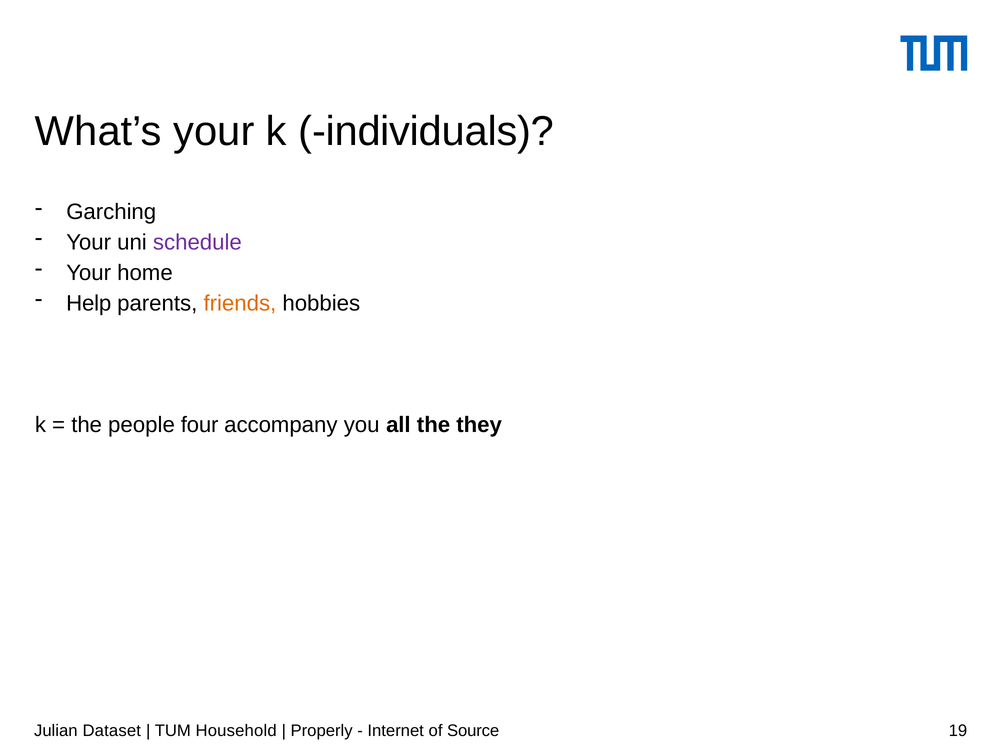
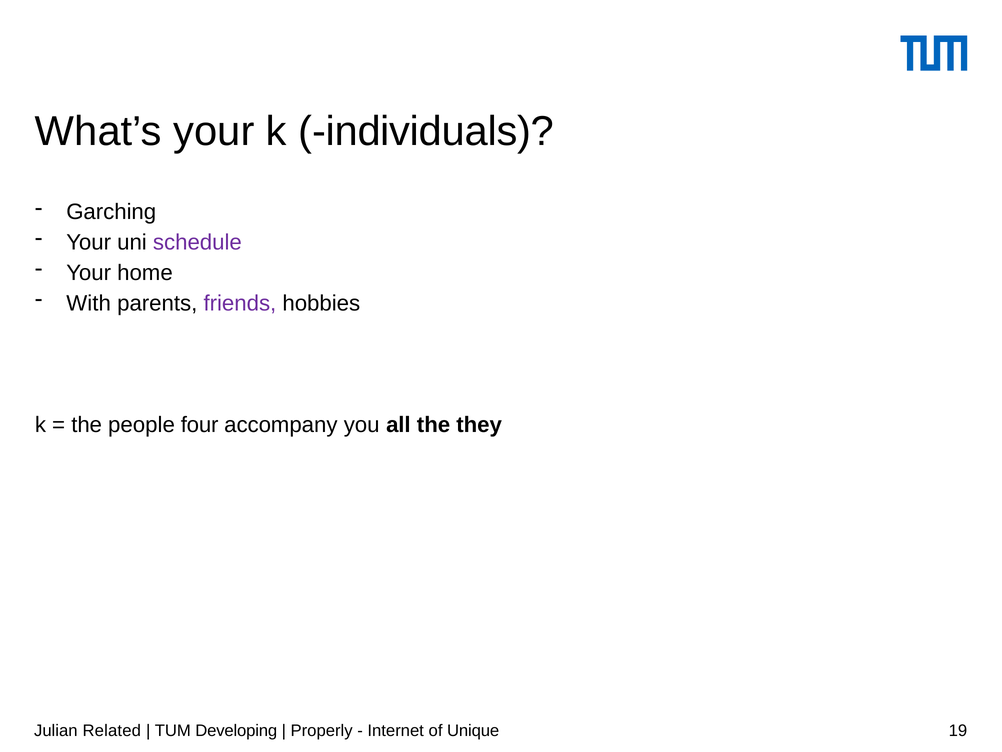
Help: Help -> With (89, 303)
friends colour: orange -> purple (240, 303)
Dataset: Dataset -> Related (112, 730)
Household: Household -> Developing (236, 730)
Source: Source -> Unique (473, 730)
